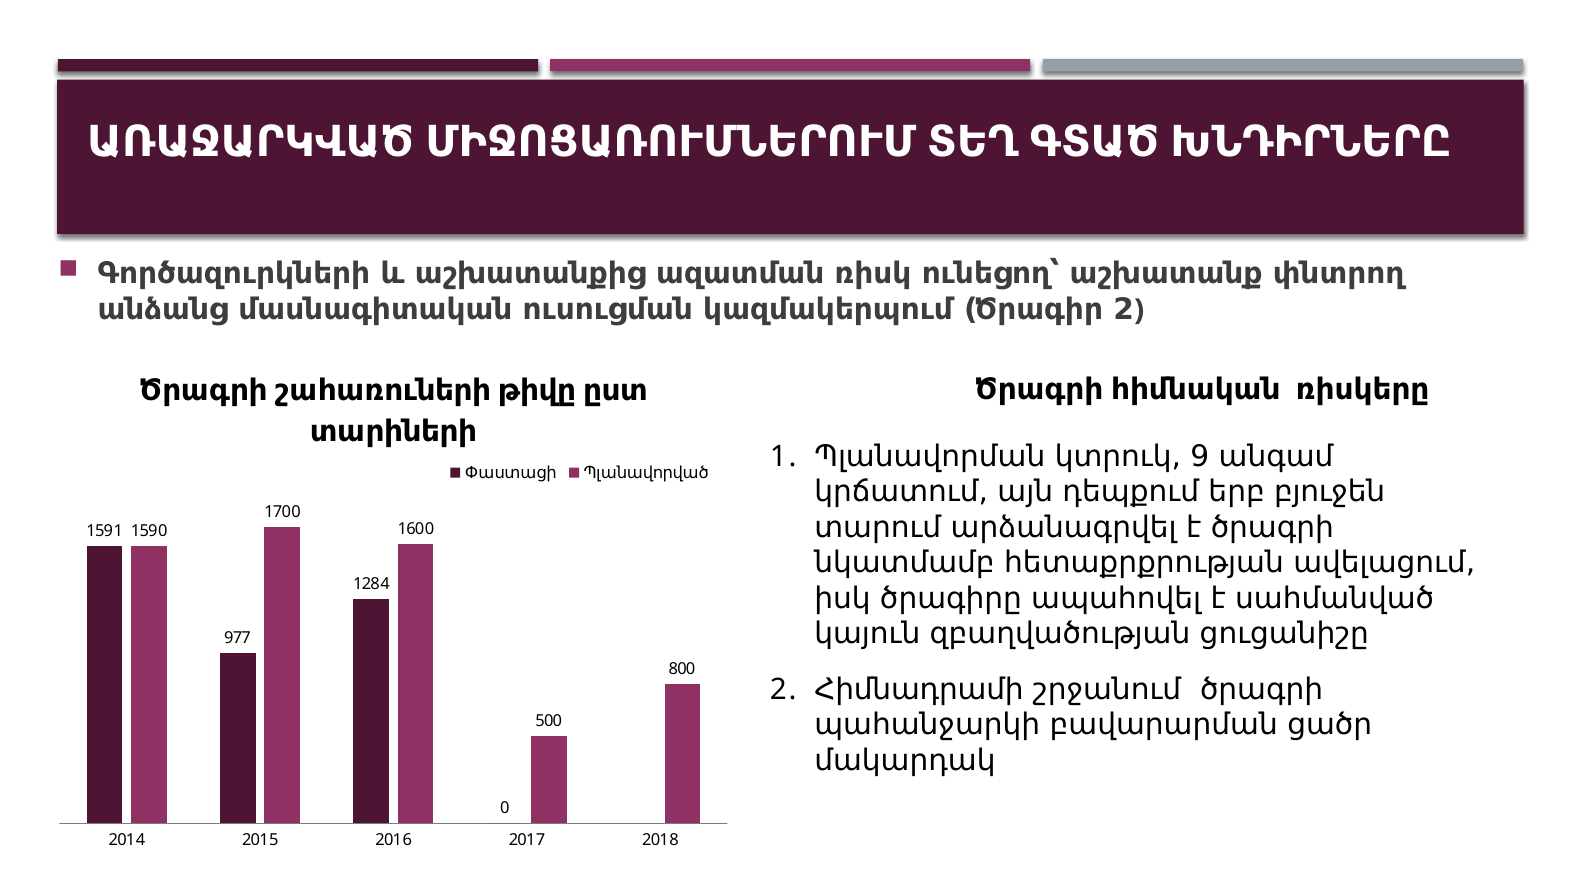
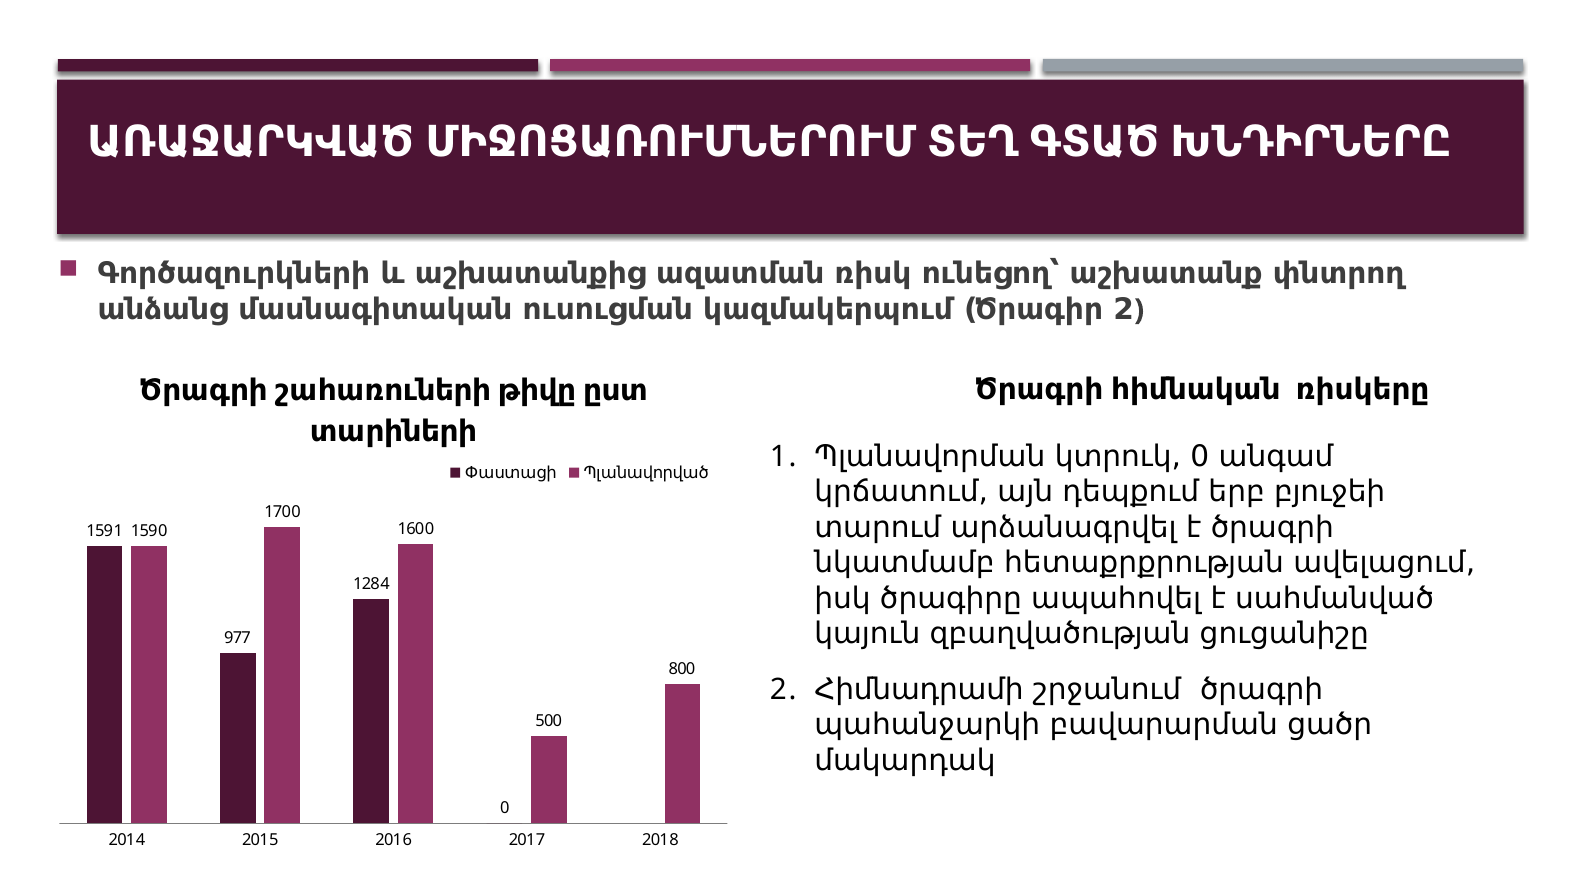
կտրուկ 9: 9 -> 0 (1200, 456)
բյուջեն: բյուջեն -> բյուջեի (1330, 492)
